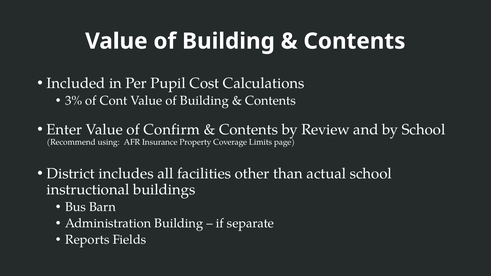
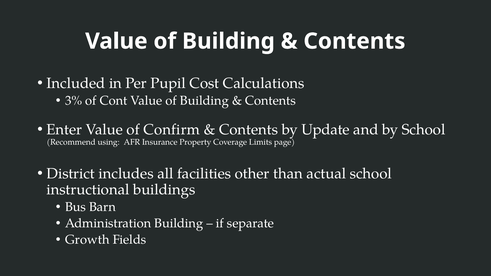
Review: Review -> Update (326, 130)
Reports: Reports -> Growth (87, 240)
